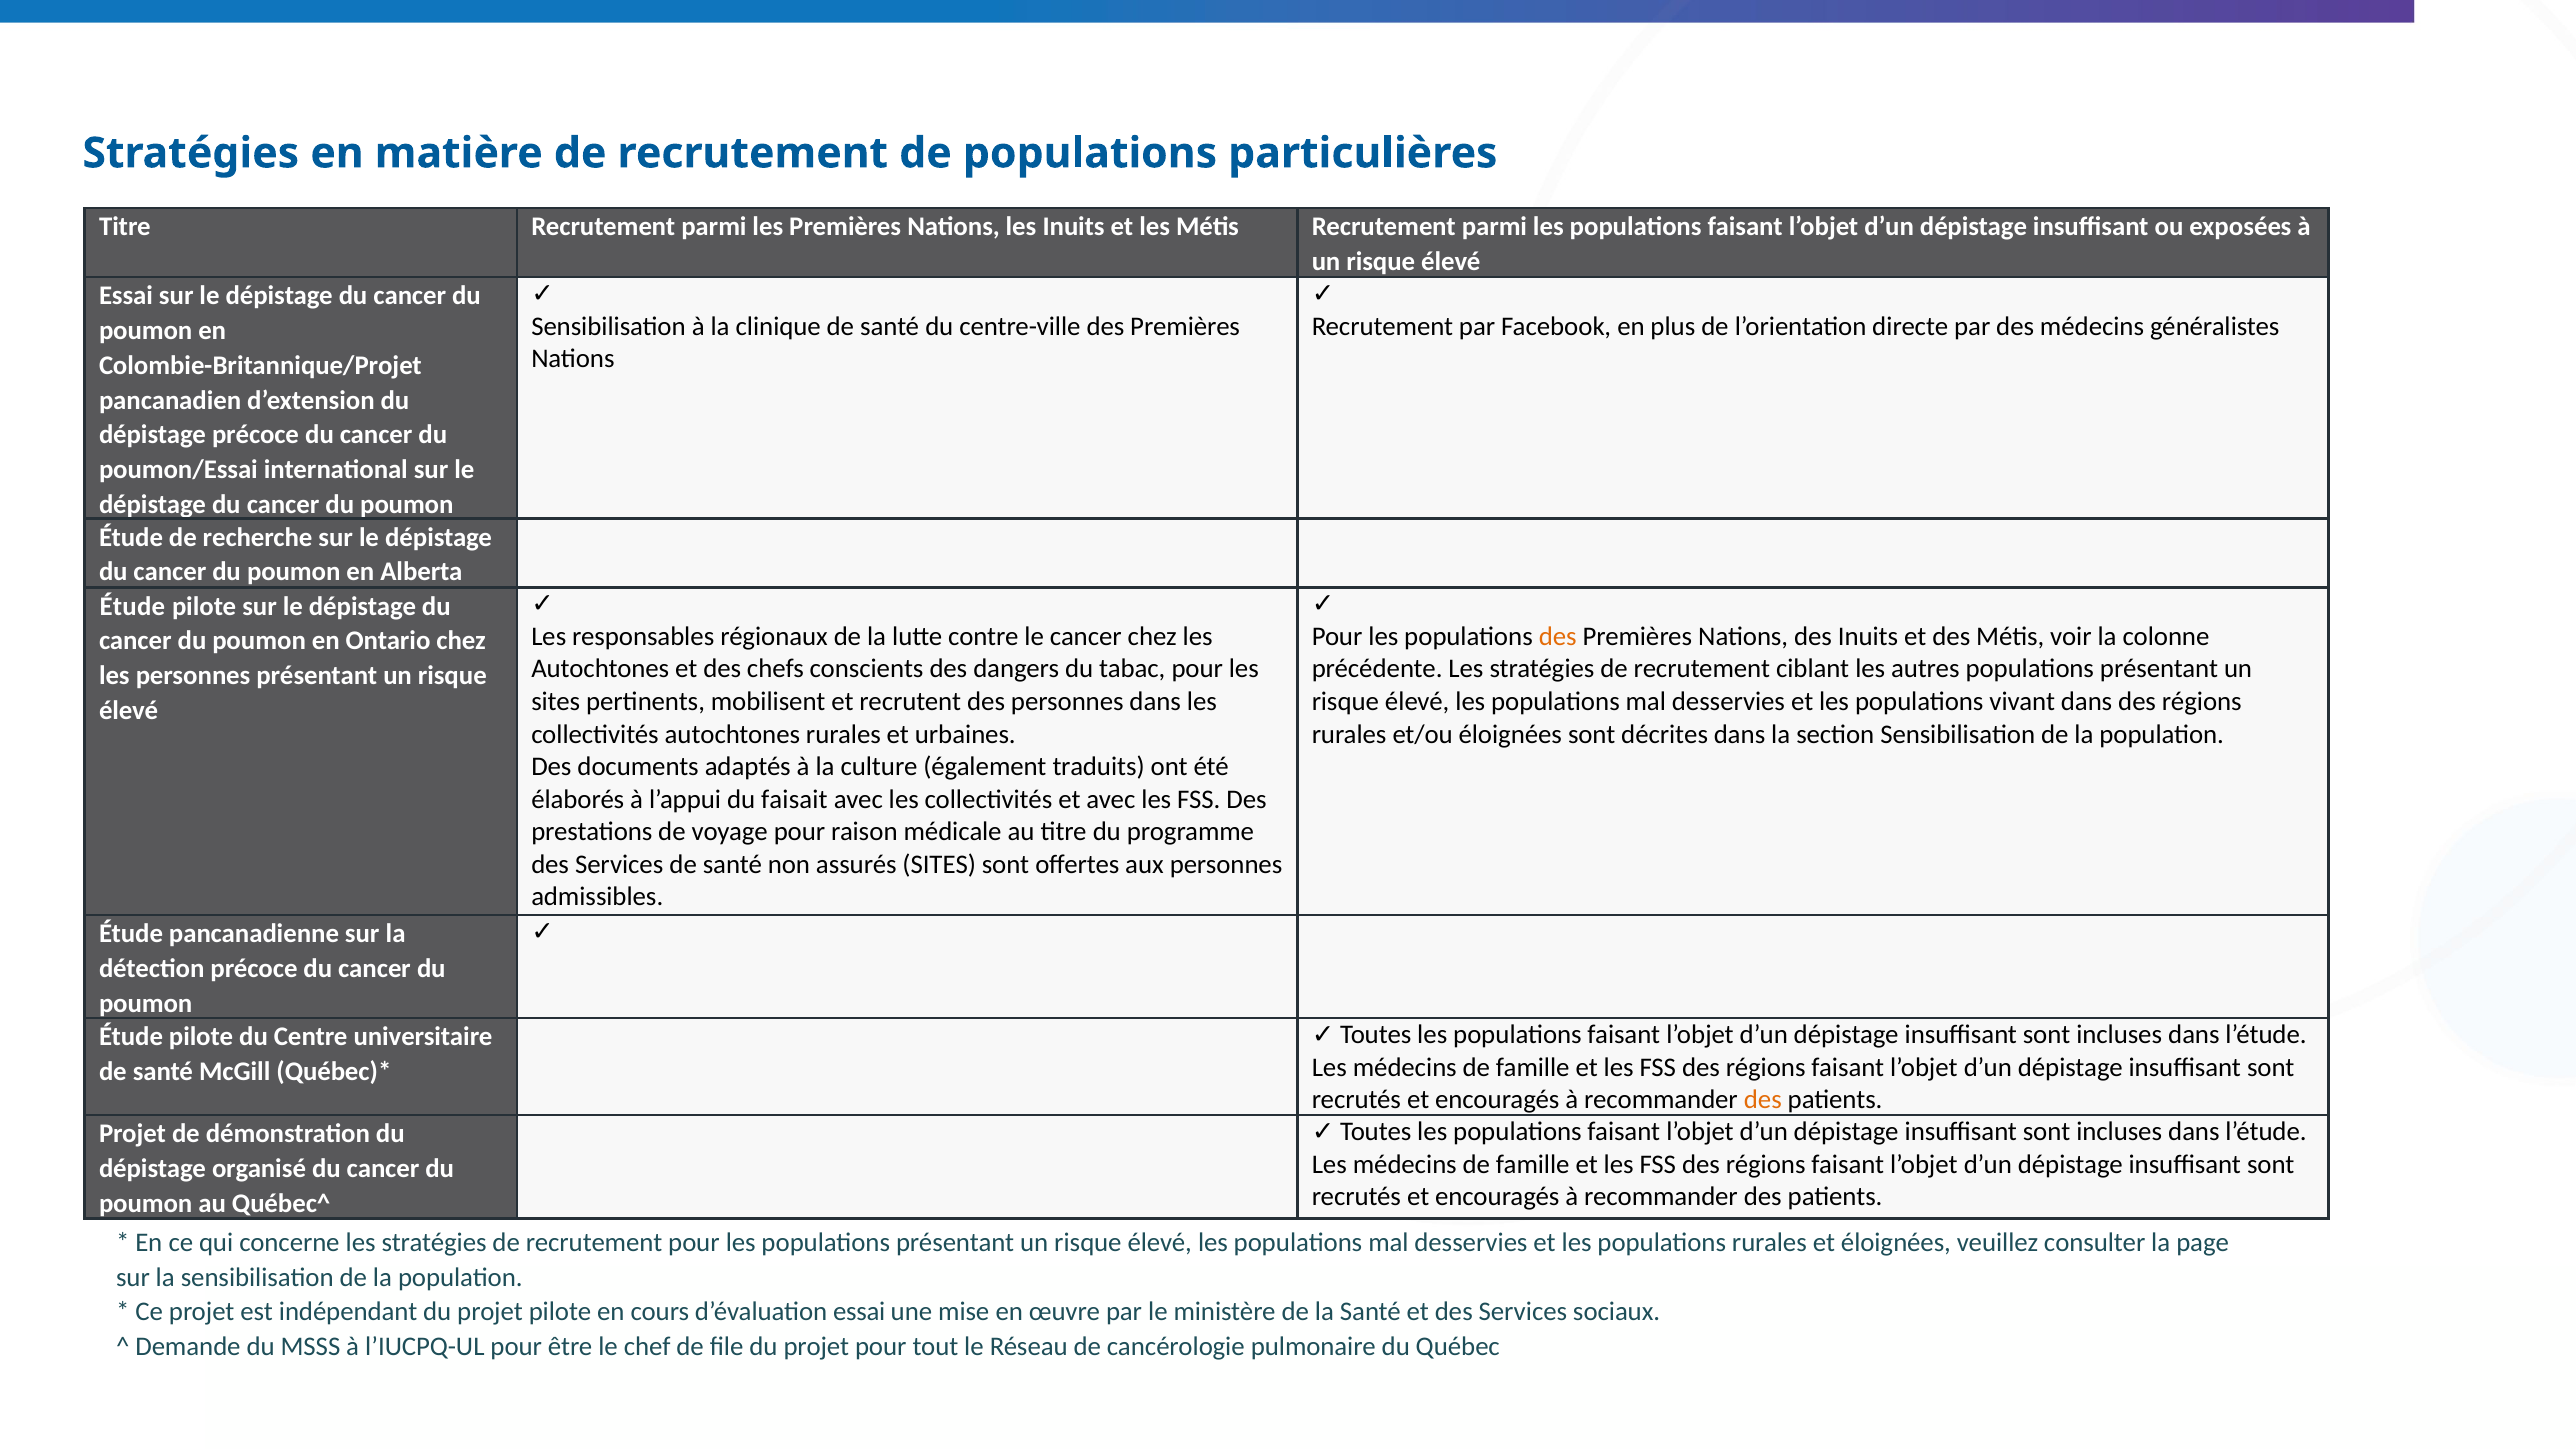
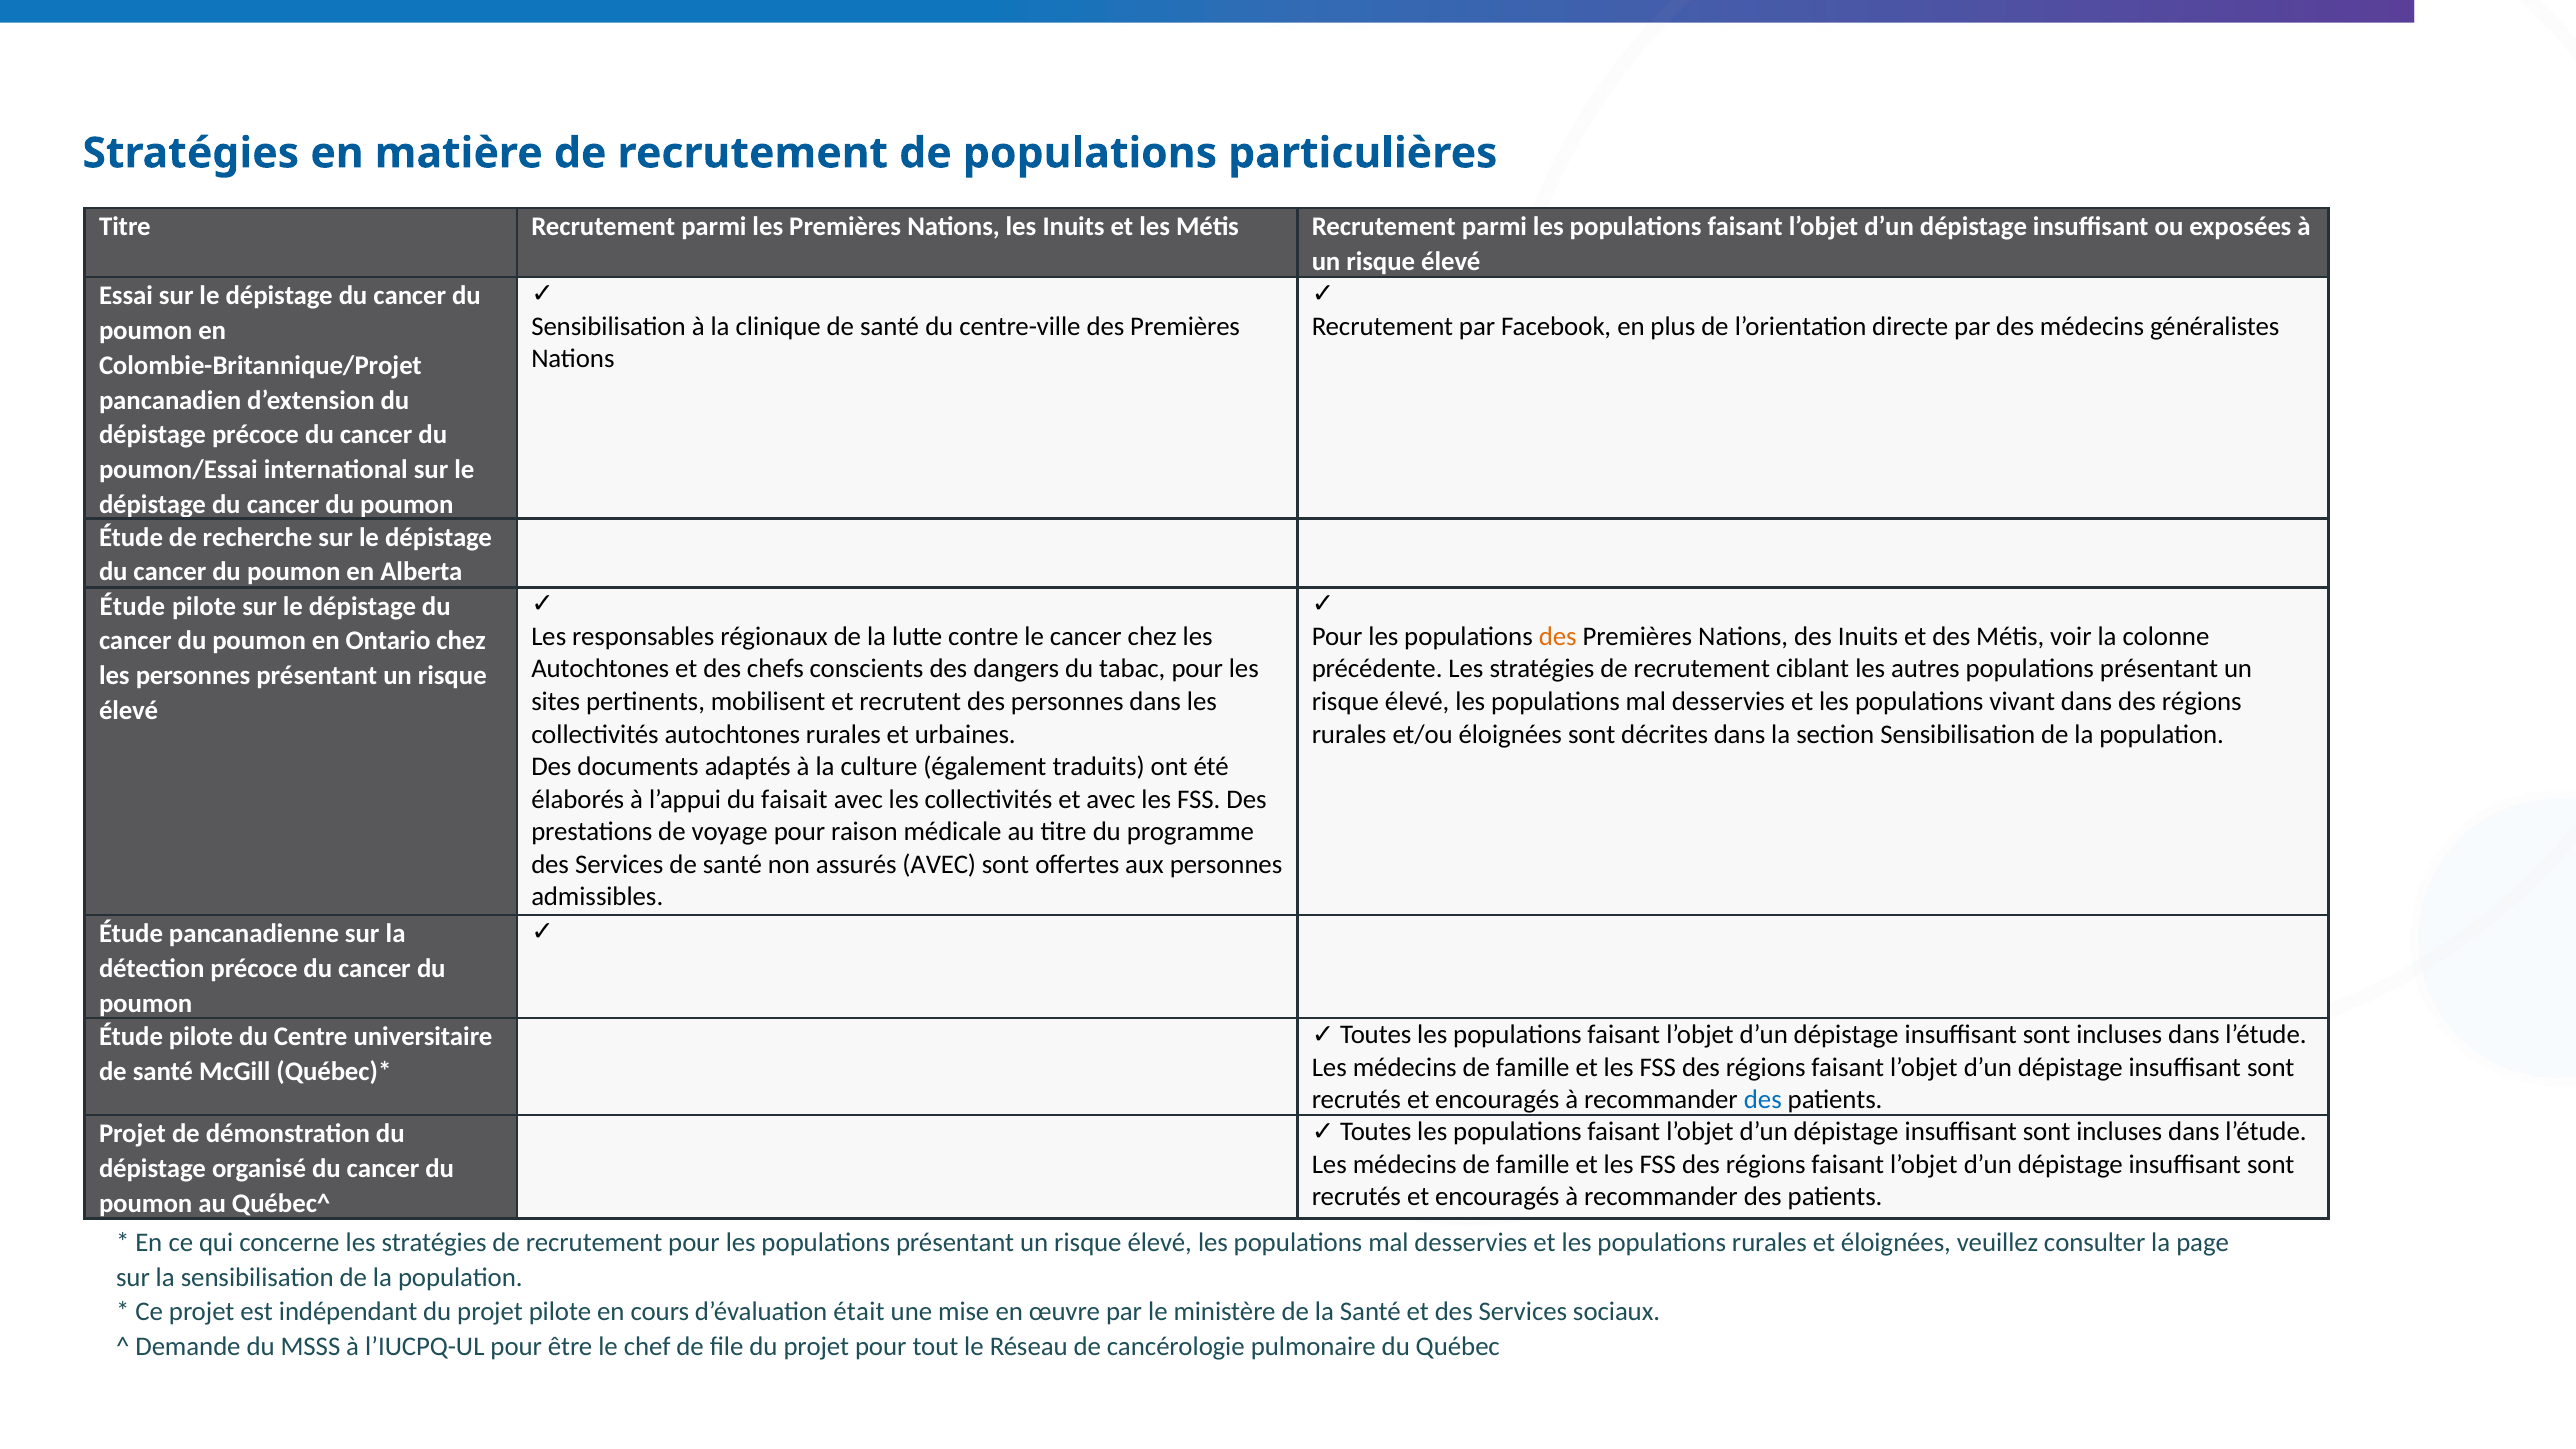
assurés SITES: SITES -> AVEC (939, 864)
des colour: orange -> blue (1763, 1100)
d’évaluation essai: essai -> était (859, 1312)
